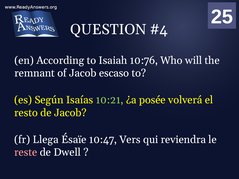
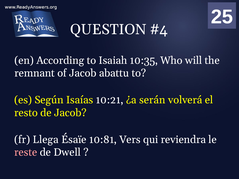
10:76: 10:76 -> 10:35 (144, 60)
escaso: escaso -> abattu (114, 73)
10:21 colour: light green -> white (110, 100)
posée: posée -> serán (152, 100)
10:47: 10:47 -> 10:81 (103, 140)
